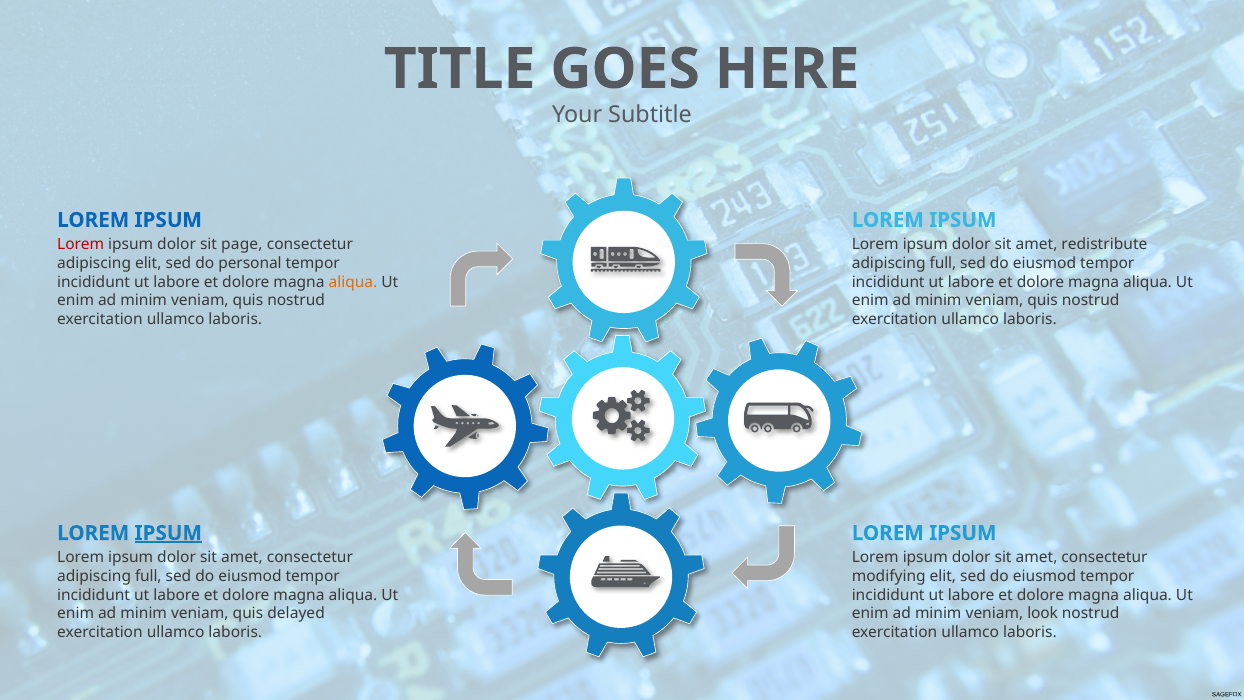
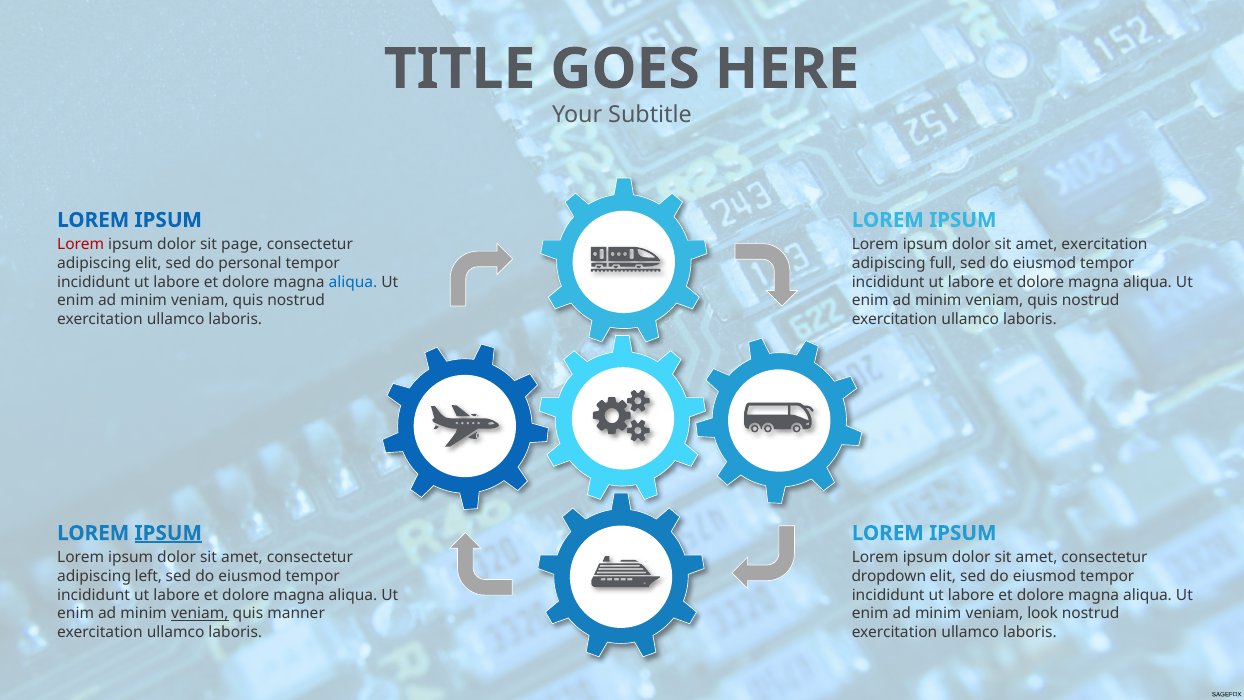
amet redistribute: redistribute -> exercitation (1104, 244)
aliqua colour: orange -> blue (353, 282)
full: full -> left (148, 576)
modifying: modifying -> dropdown (889, 576)
veniam underline: none -> present (200, 613)
delayed: delayed -> manner (296, 613)
